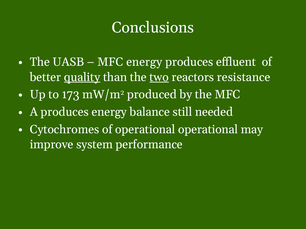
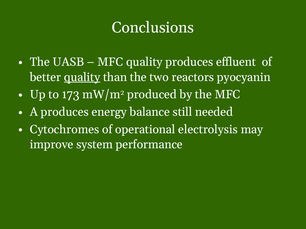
MFC energy: energy -> quality (144, 62)
two underline: present -> none (159, 77)
resistance: resistance -> pyocyanin (244, 77)
operational operational: operational -> electrolysis (208, 130)
